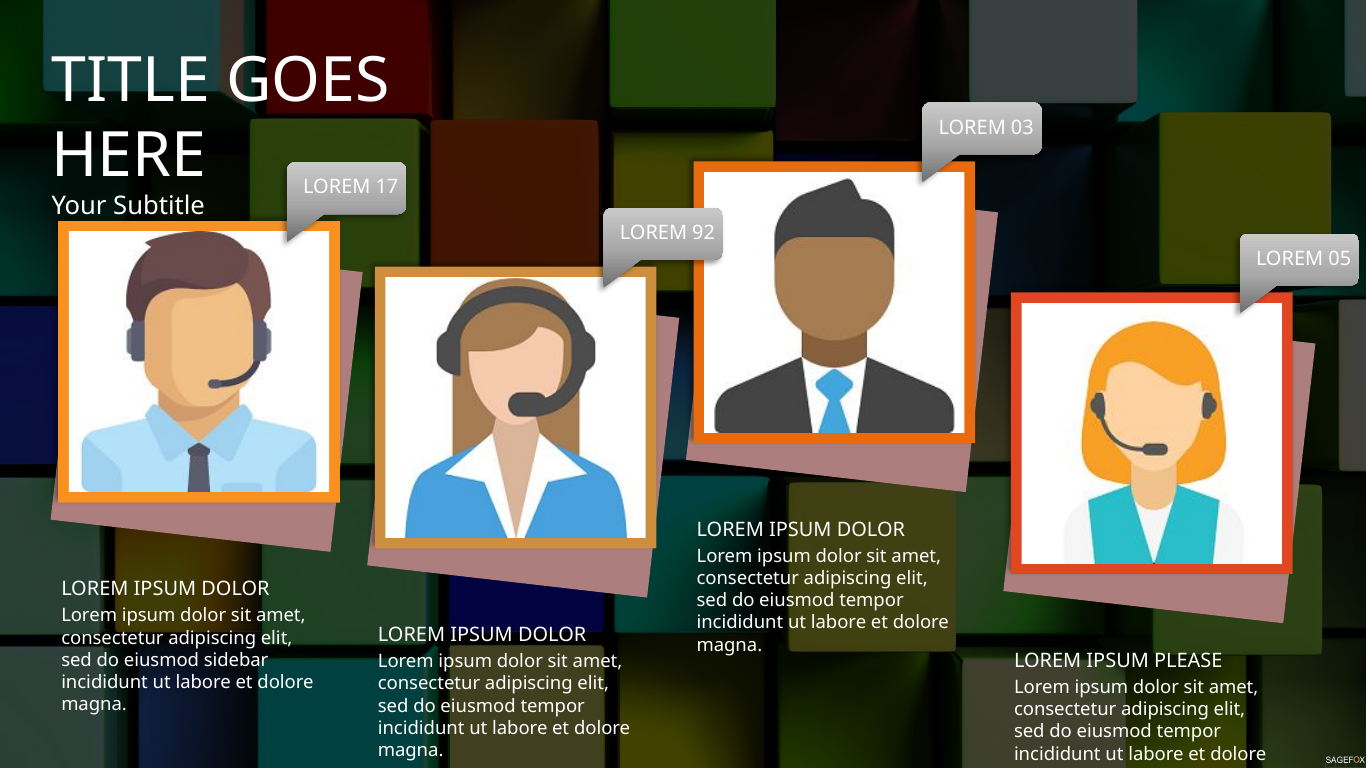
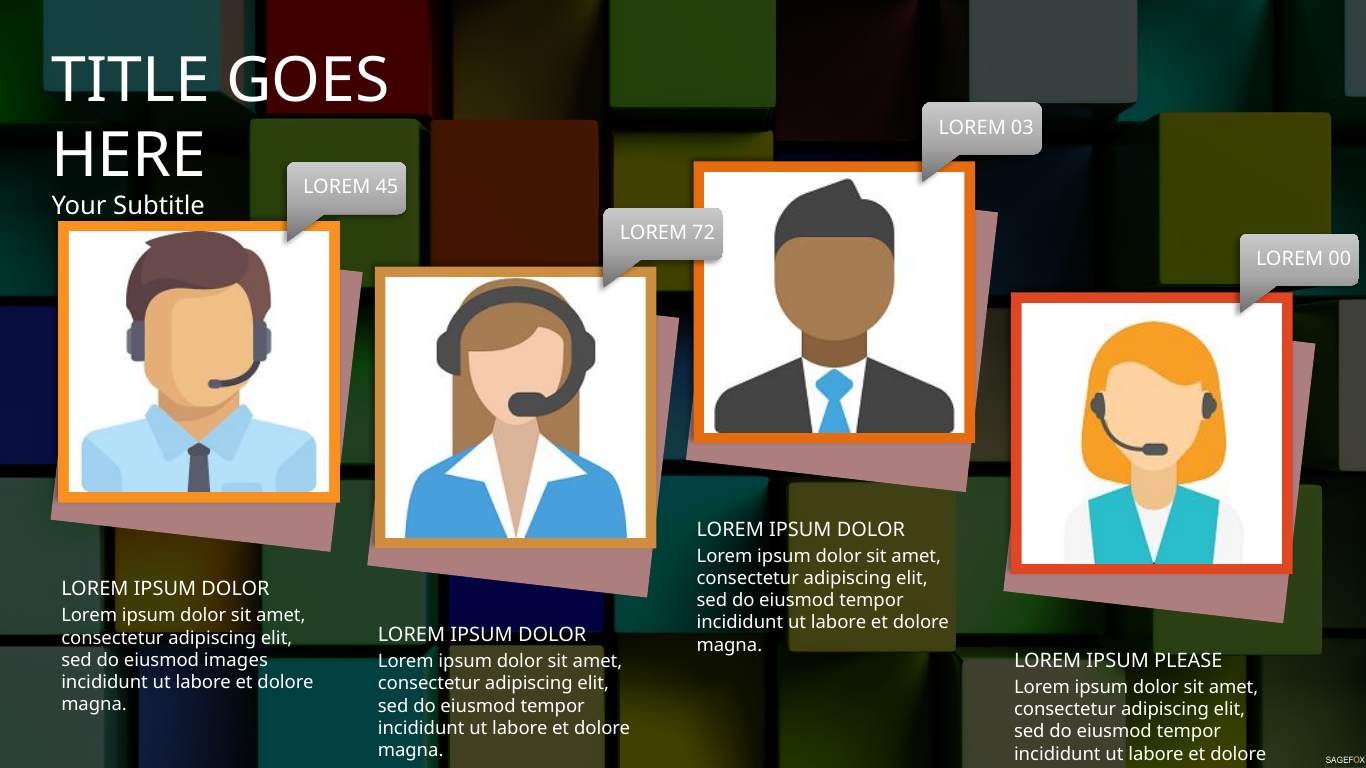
17: 17 -> 45 (387, 187)
92: 92 -> 72 (704, 233)
05: 05 -> 00 (1340, 259)
sidebar: sidebar -> images (236, 661)
